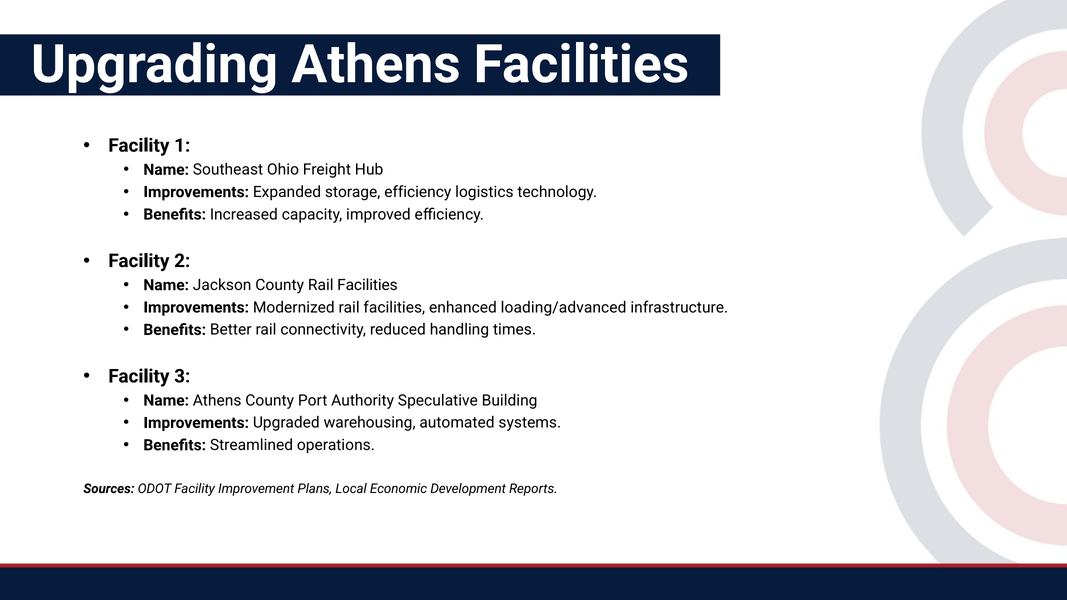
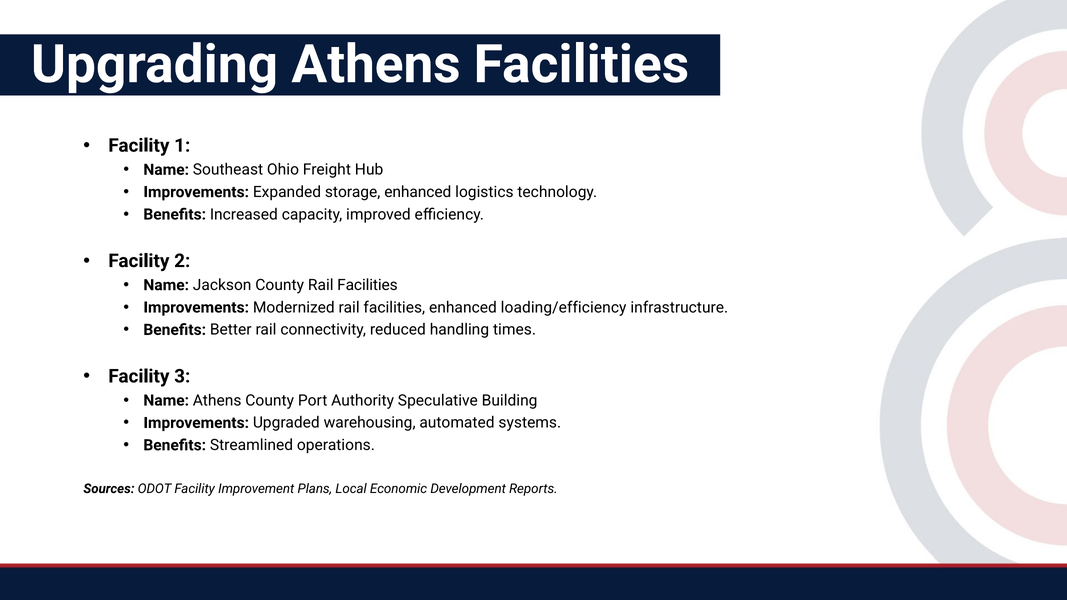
storage efficiency: efficiency -> enhanced (418, 192)
loading/advanced: loading/advanced -> loading/efficiency (564, 308)
